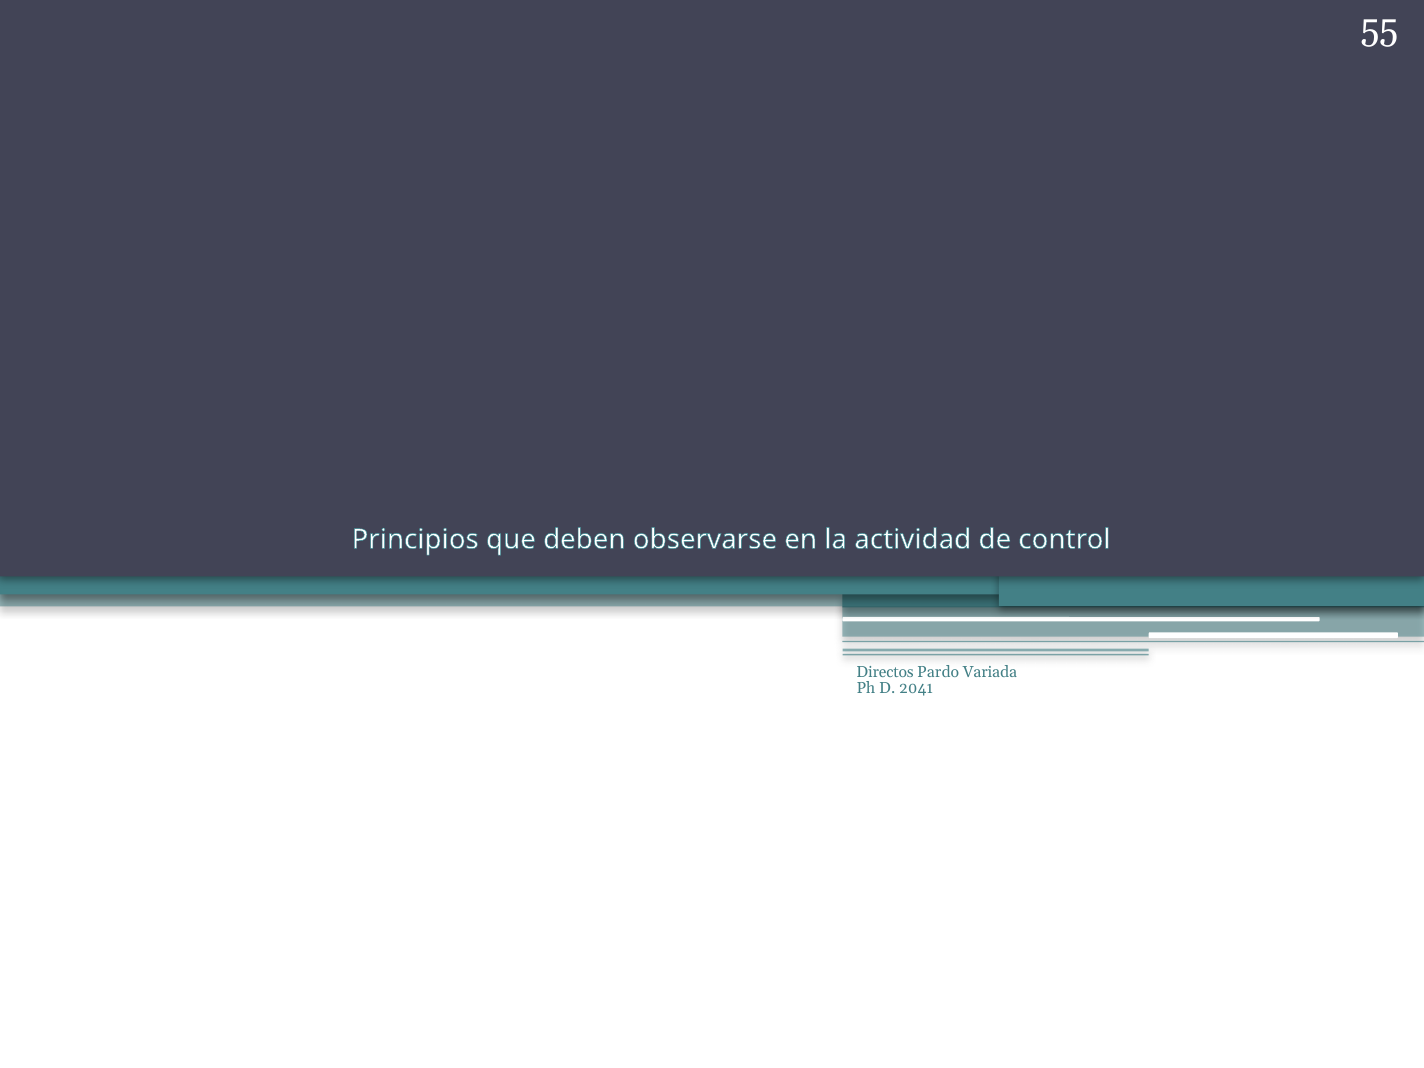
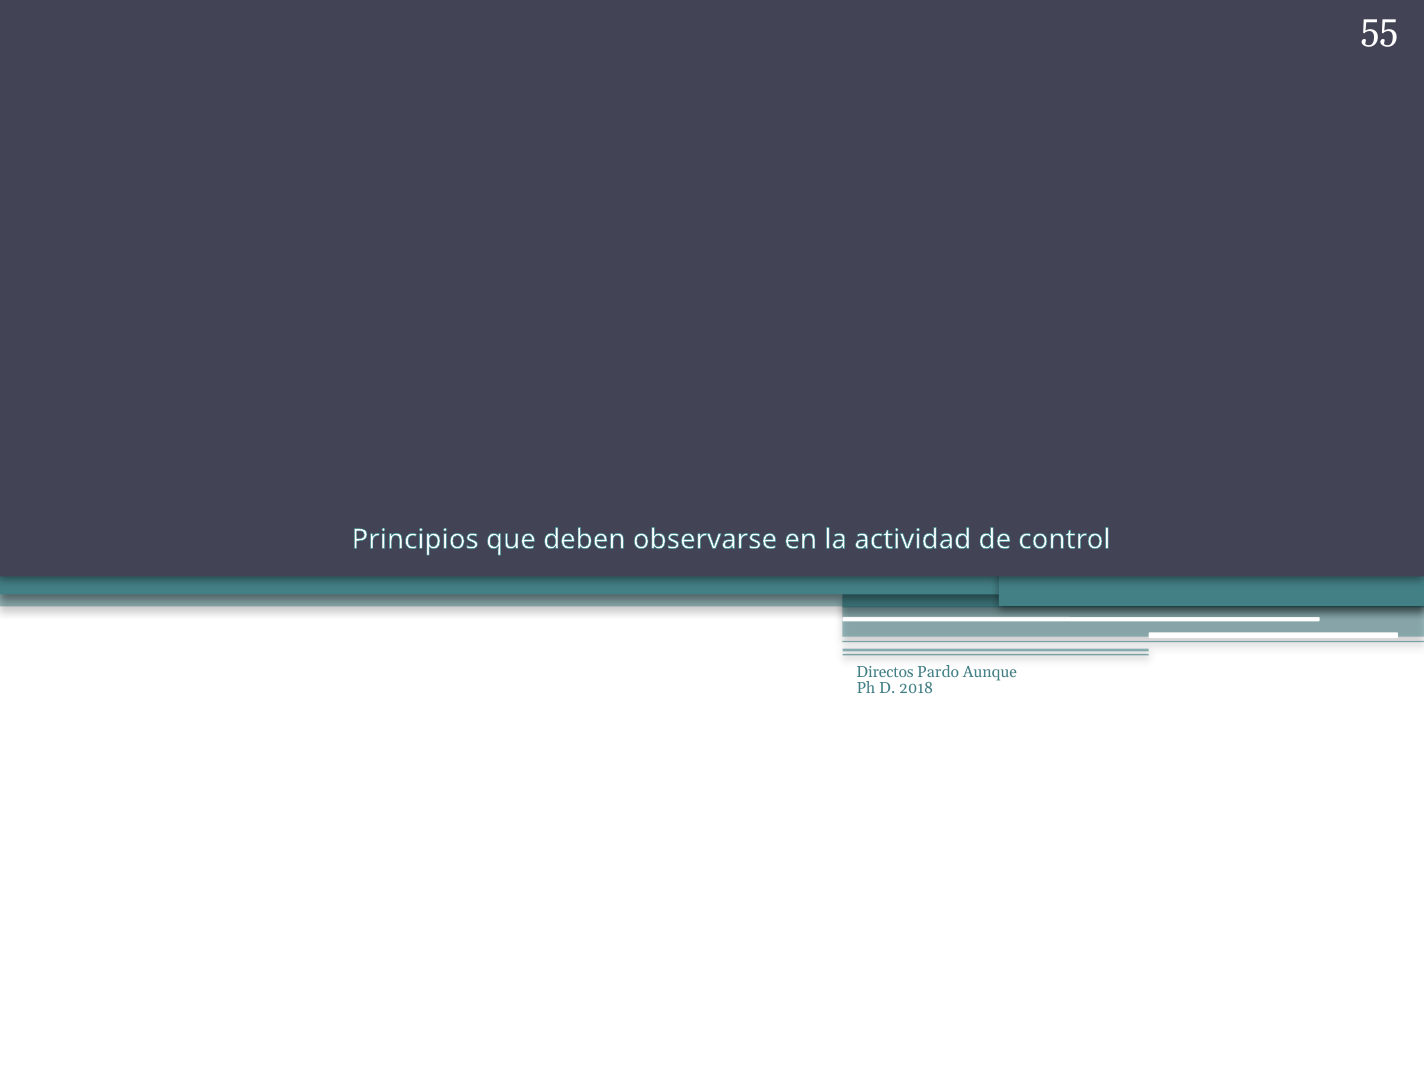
Variada: Variada -> Aunque (990, 672)
2041: 2041 -> 2018 (916, 688)
